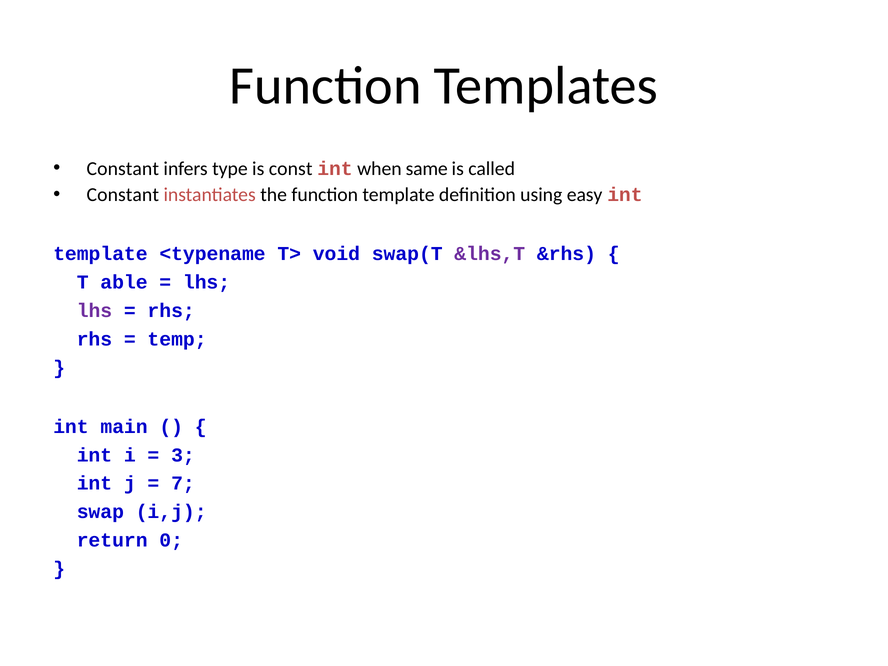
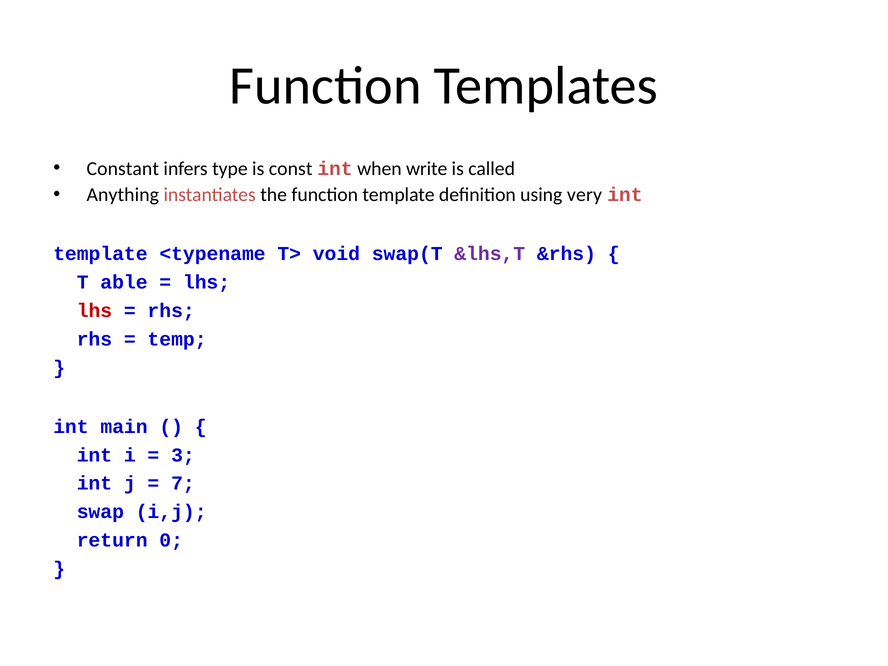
same: same -> write (427, 169)
Constant: Constant -> Anything (123, 195)
easy: easy -> very (584, 195)
lhs colour: purple -> red (95, 311)
